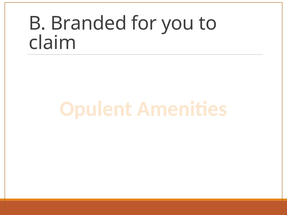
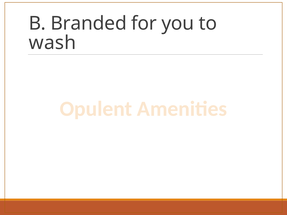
claim: claim -> wash (52, 43)
